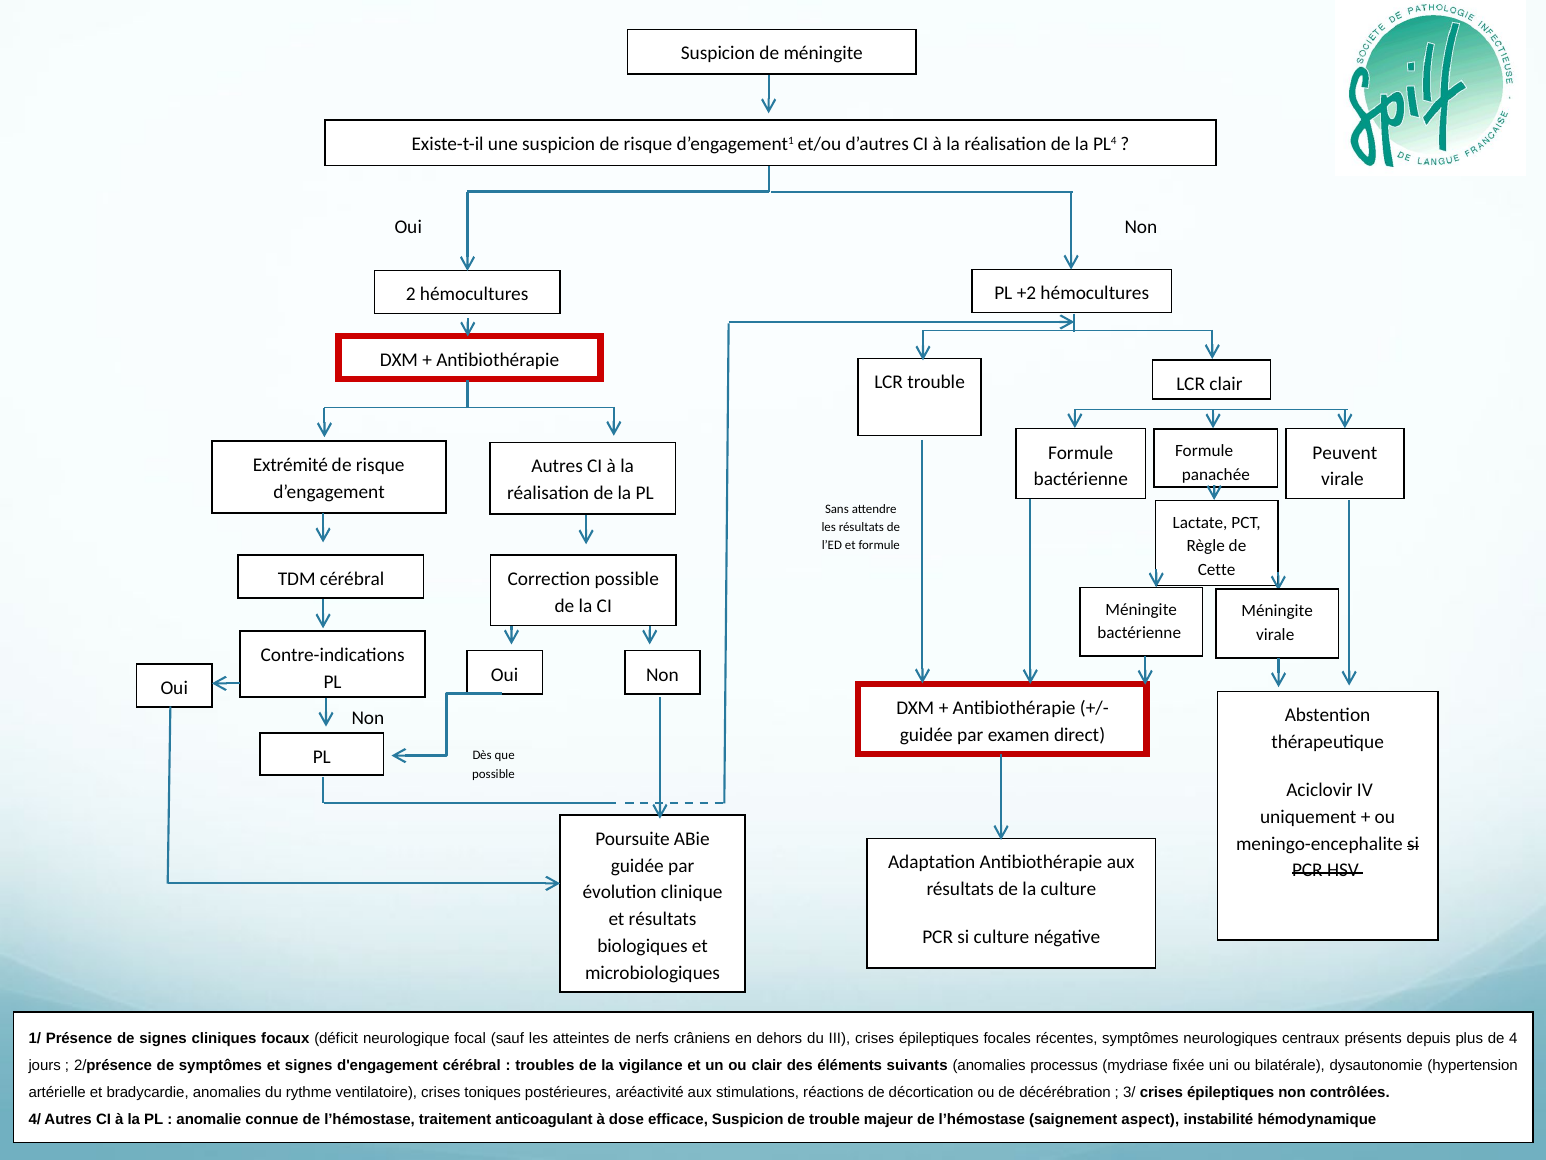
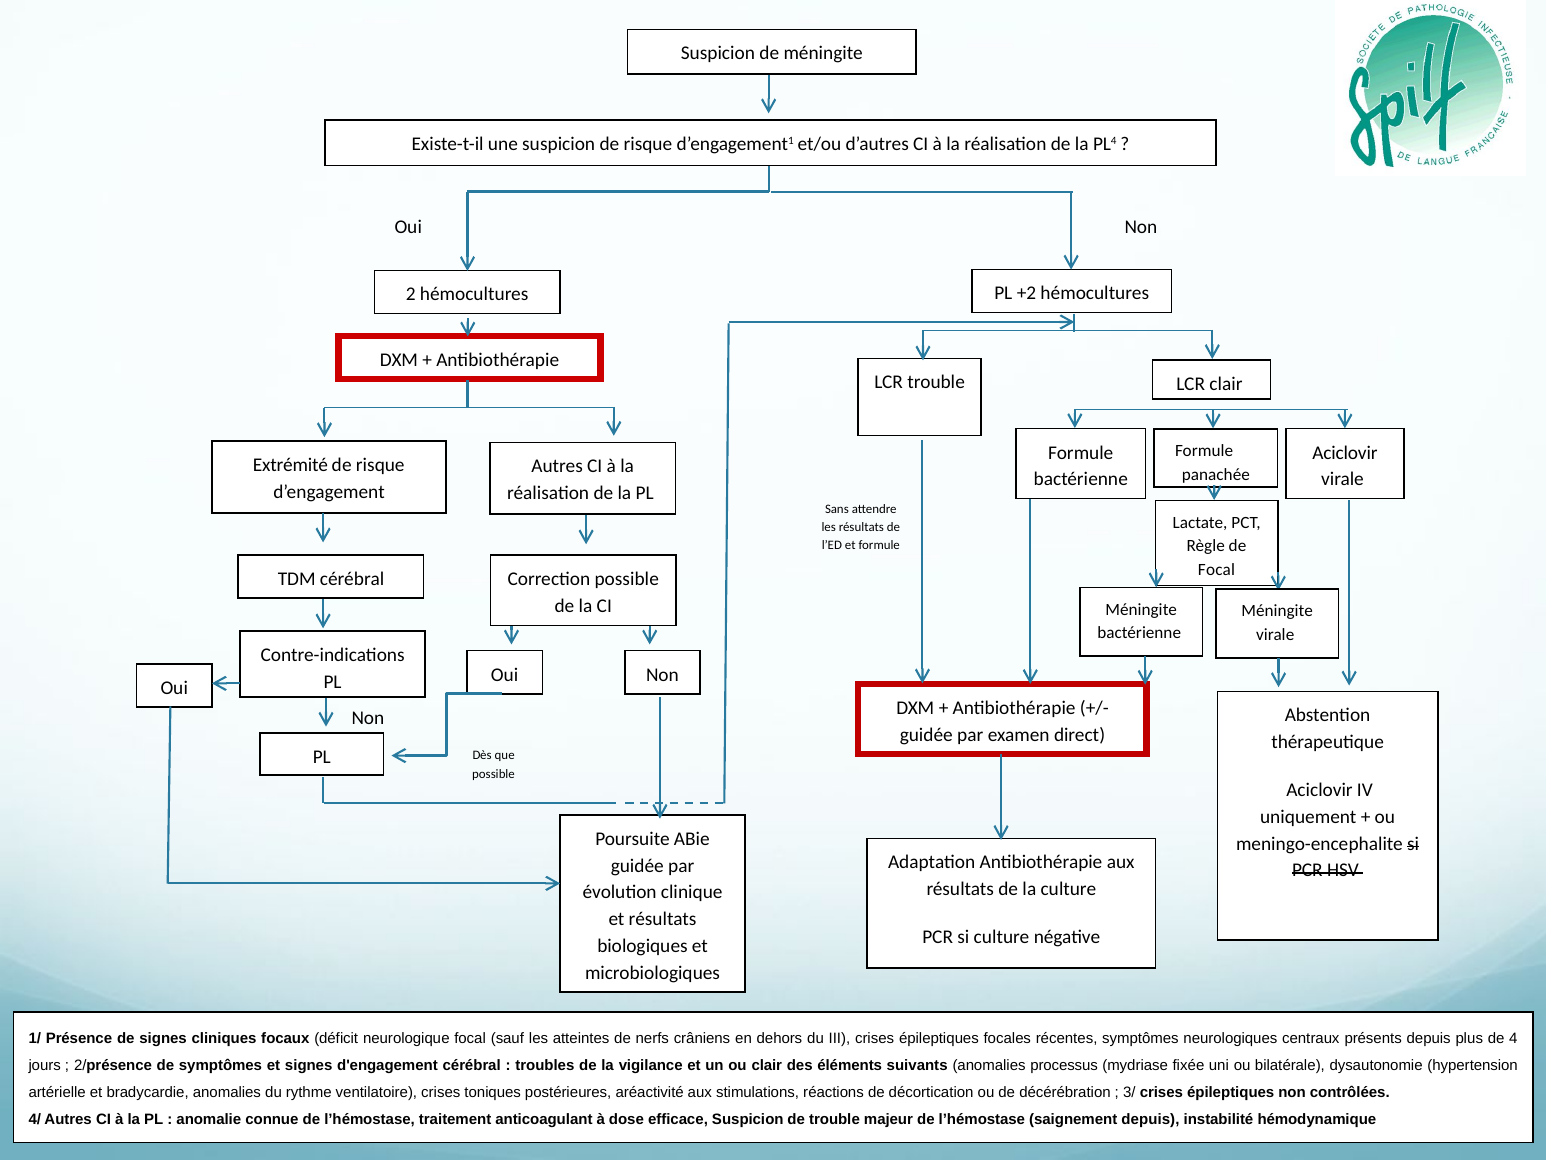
Peuvent: Peuvent -> Aciclovir (1345, 452)
Cette: Cette -> Focal (1216, 570)
saignement aspect: aspect -> depuis (1150, 1119)
